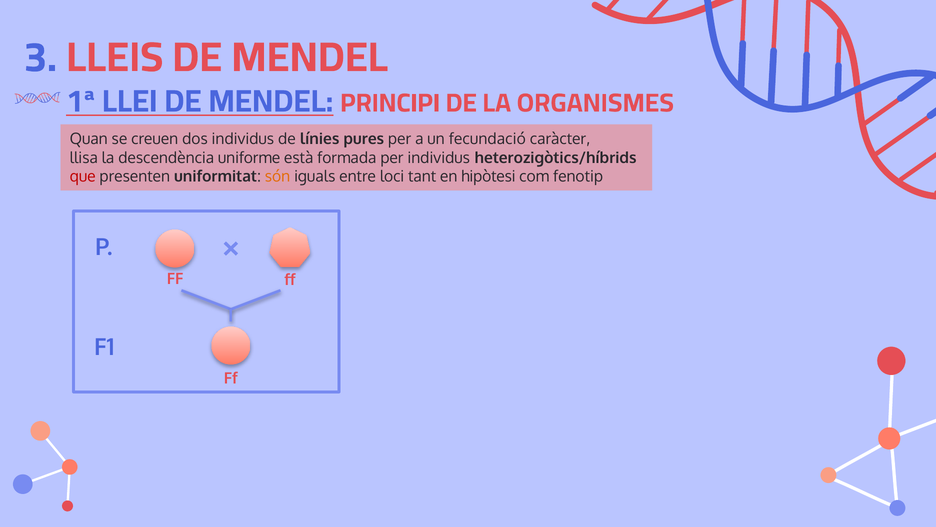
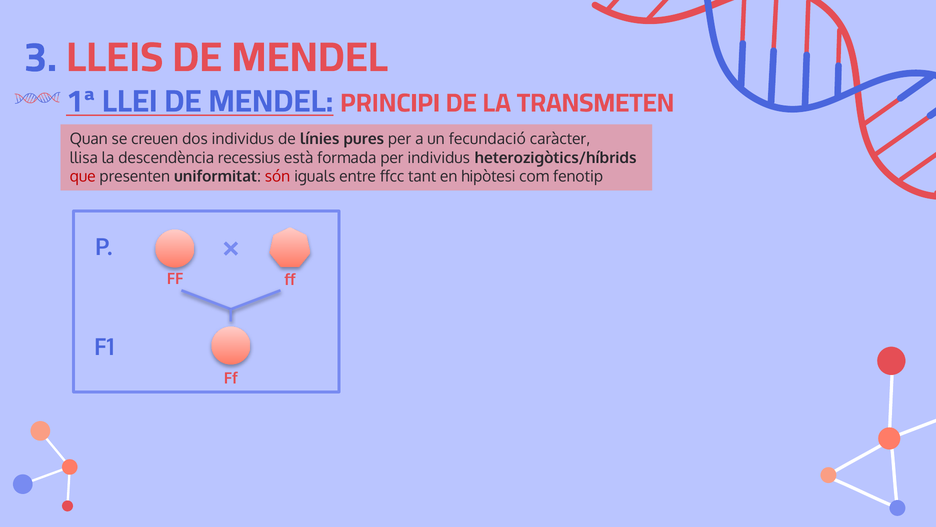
ORGANISMES: ORGANISMES -> TRANSMETEN (596, 103)
uniforme: uniforme -> recessius (249, 158)
són colour: orange -> red (278, 177)
loci: loci -> ffcc (392, 177)
